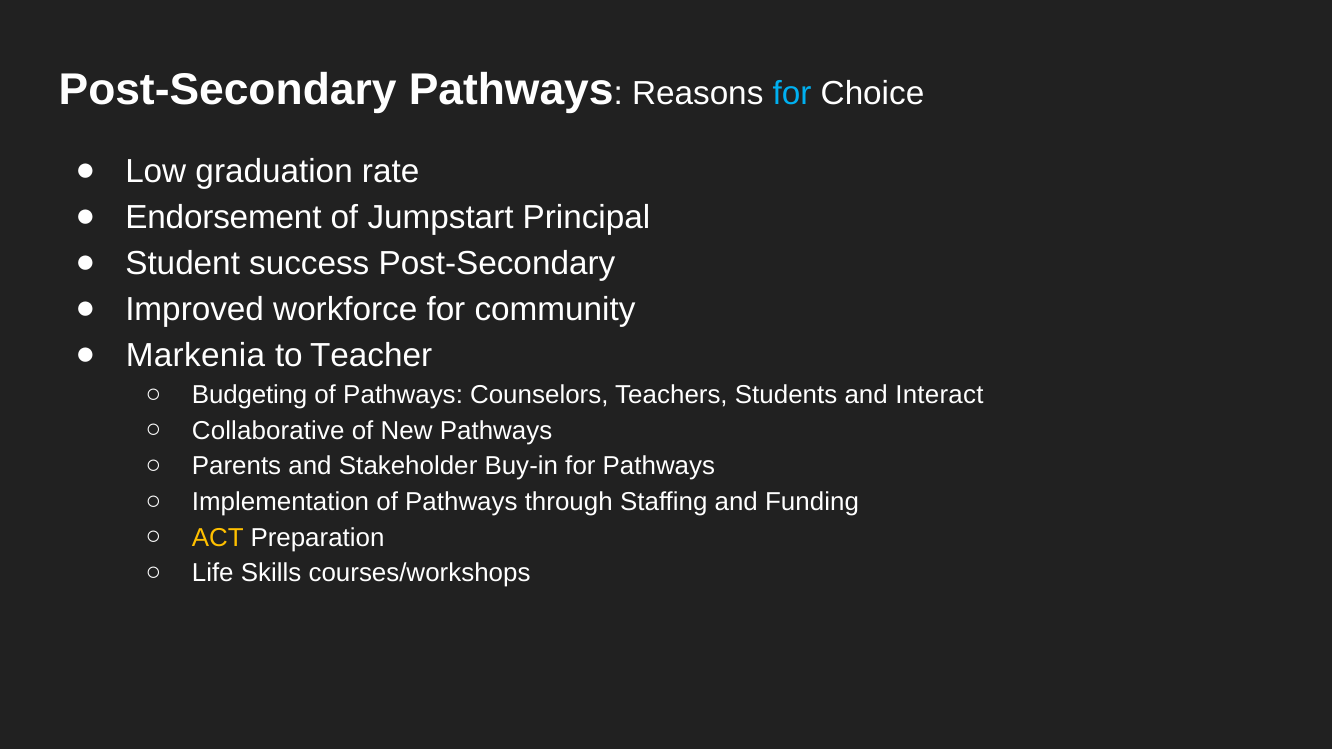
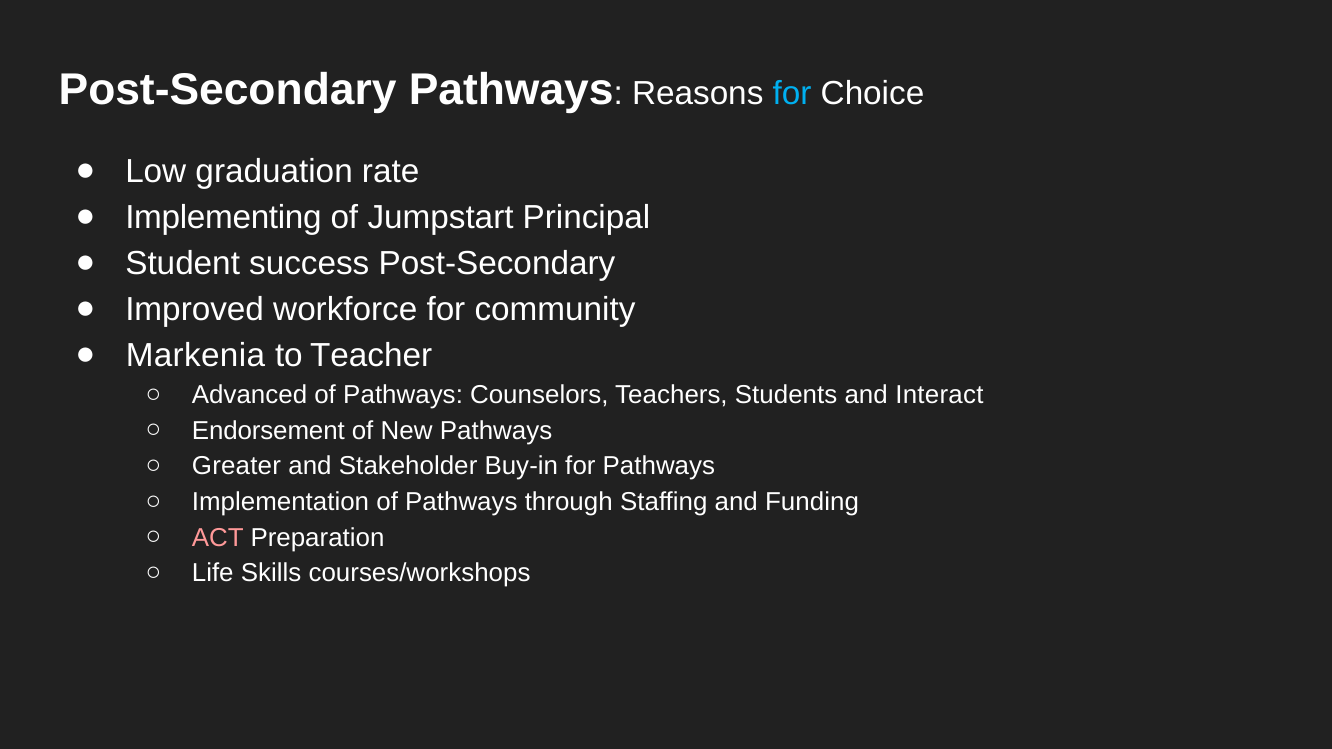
Endorsement: Endorsement -> Implementing (223, 218)
Budgeting: Budgeting -> Advanced (250, 395)
Collaborative: Collaborative -> Endorsement (268, 431)
Parents: Parents -> Greater (236, 466)
ACT colour: yellow -> pink (218, 538)
